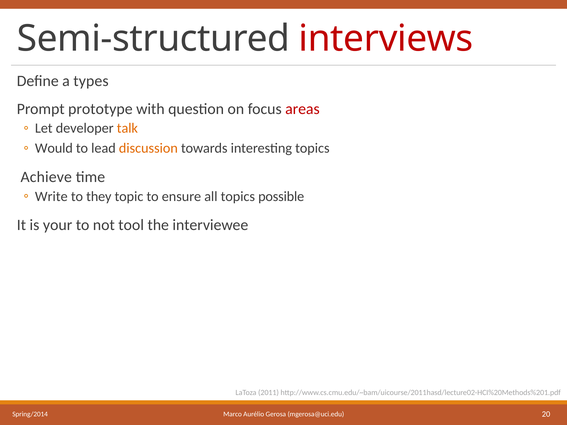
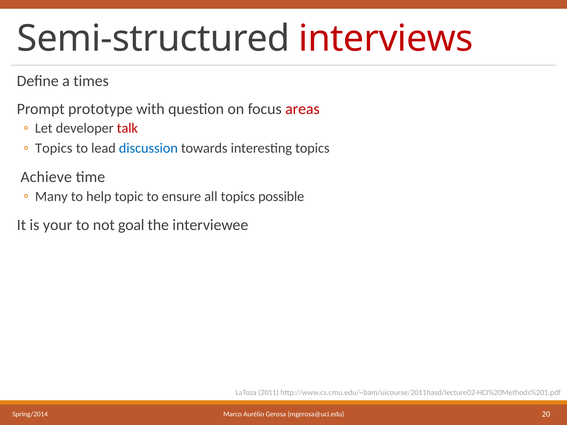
types: types -> times (91, 81)
talk colour: orange -> red (127, 128)
Would: Would -> Topics (54, 148)
discussion colour: orange -> blue (148, 148)
Write: Write -> Many (51, 196)
they: they -> help (99, 196)
tool: tool -> goal (131, 225)
